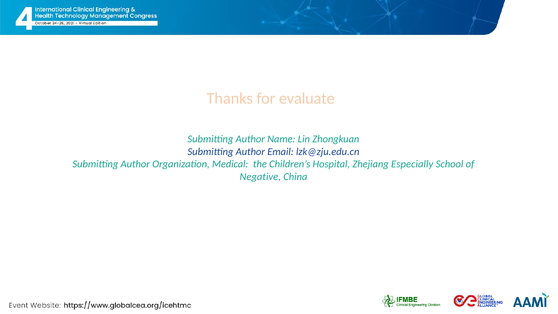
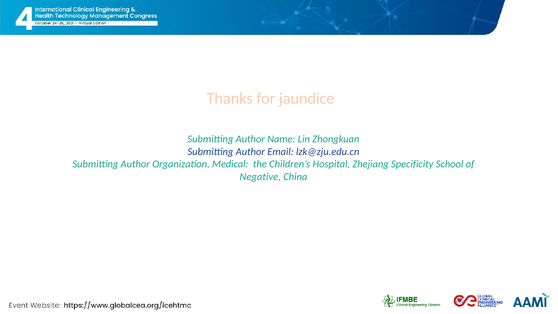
evaluate: evaluate -> jaundice (307, 98)
Especially: Especially -> Specificity (412, 164)
